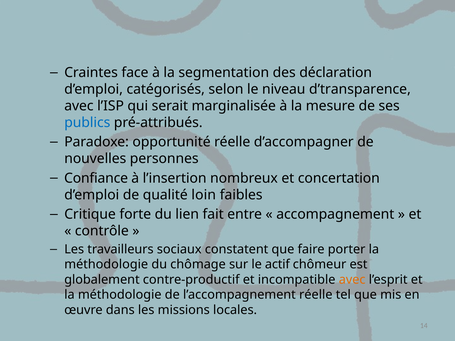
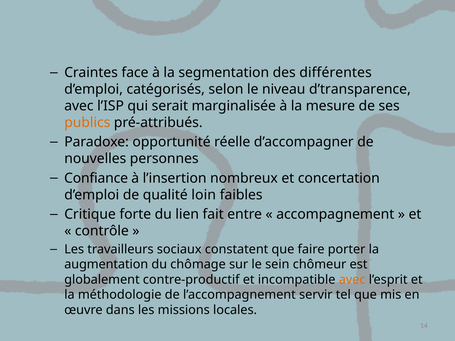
déclaration: déclaration -> différentes (336, 73)
publics colour: blue -> orange (87, 123)
méthodologie: méthodologie -> augmentation (106, 265)
actif: actif -> sein (277, 265)
l’accompagnement réelle: réelle -> servir (316, 295)
